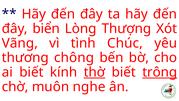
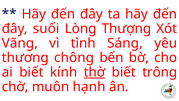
biển: biển -> suối (46, 29)
Chúc: Chúc -> Sáng (125, 43)
trông underline: present -> none (160, 72)
nghe: nghe -> hạnh (89, 87)
